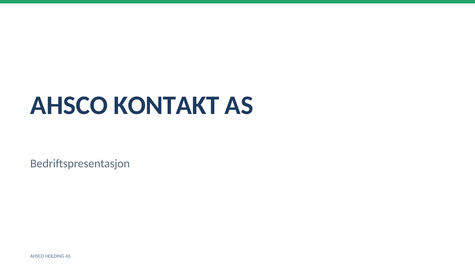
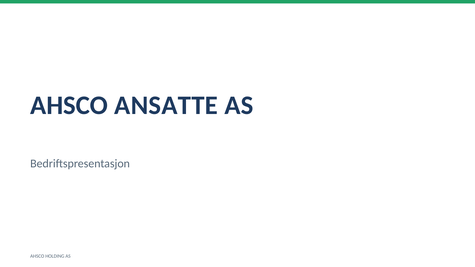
KONTAKT: KONTAKT -> ANSATTE (166, 105)
